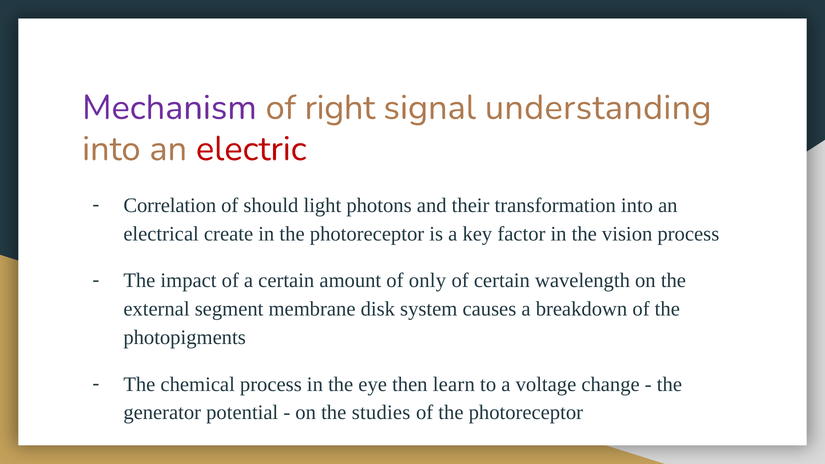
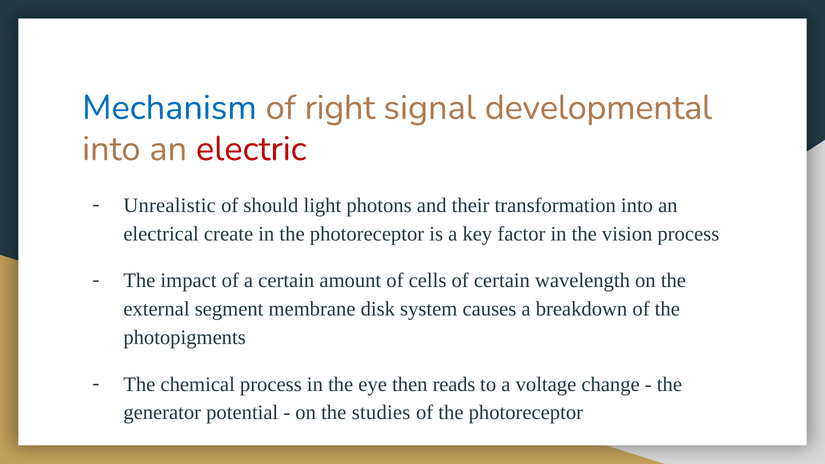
Mechanism colour: purple -> blue (169, 108)
understanding: understanding -> developmental (598, 108)
Correlation: Correlation -> Unrealistic (170, 205)
only: only -> cells (428, 281)
learn: learn -> reads (454, 384)
